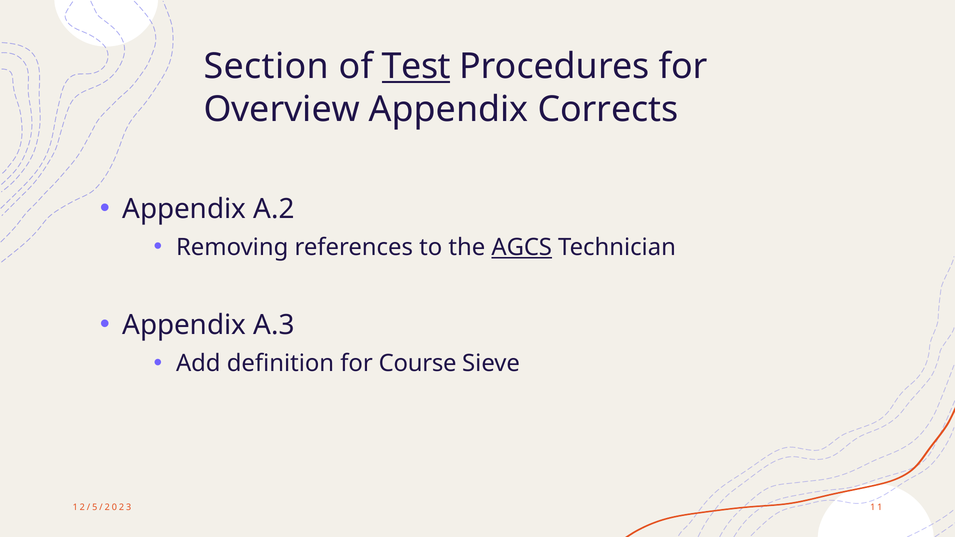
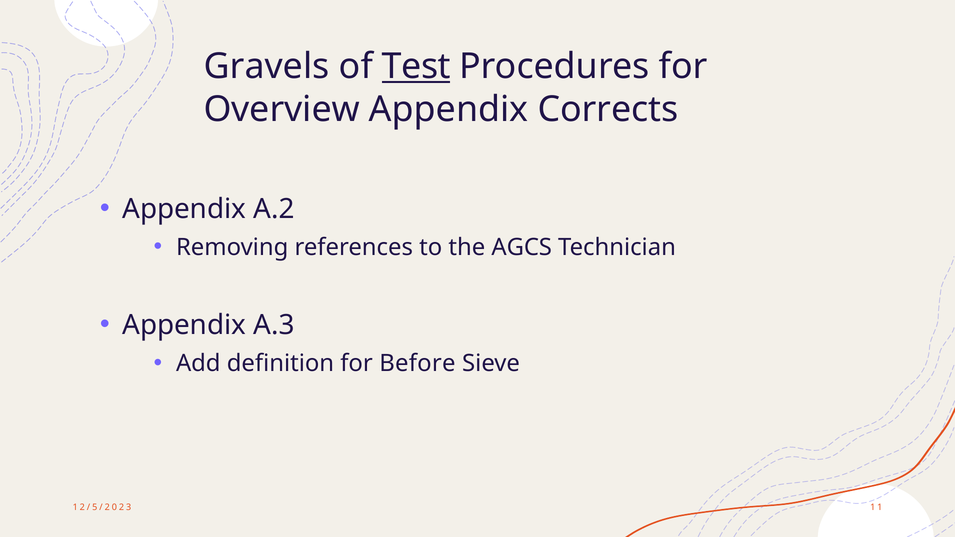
Section: Section -> Gravels (267, 67)
AGCS underline: present -> none (522, 247)
Course: Course -> Before (417, 364)
